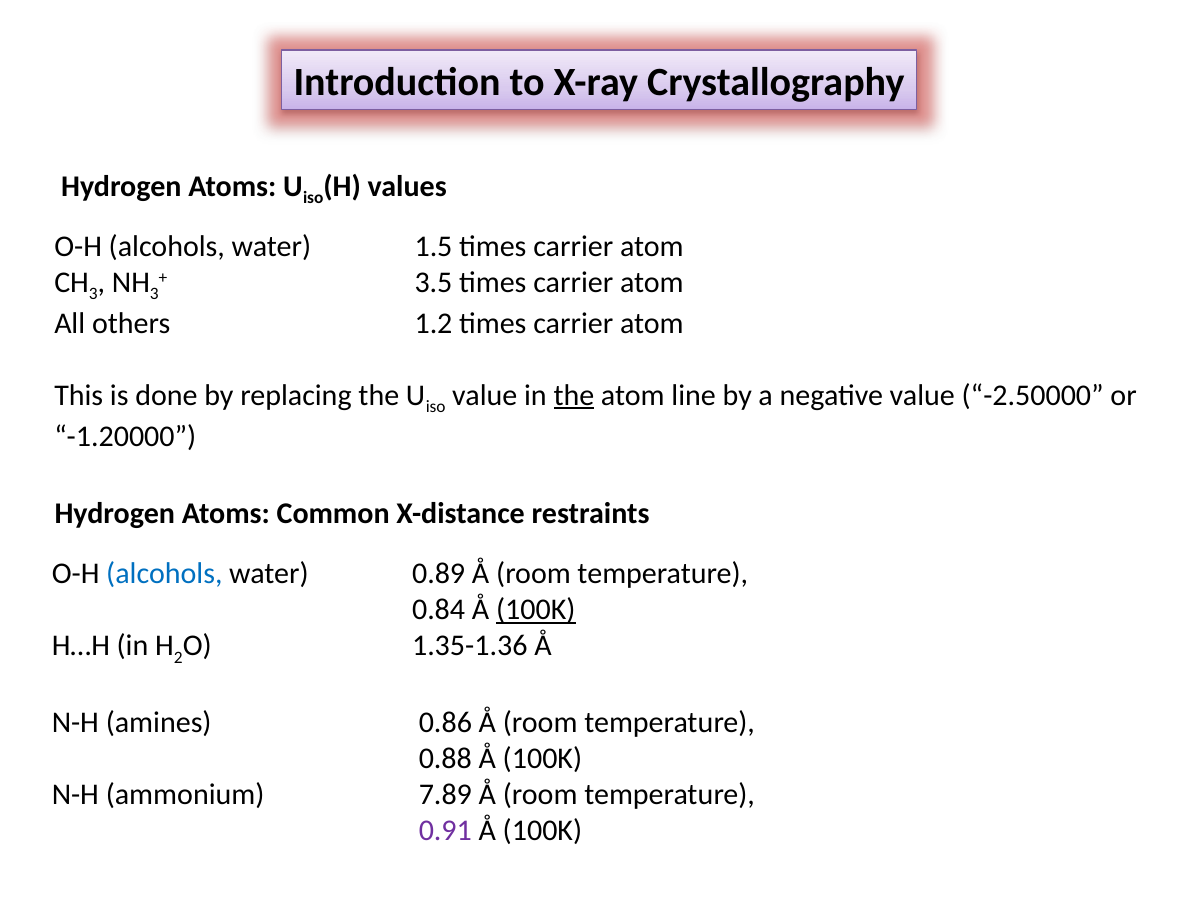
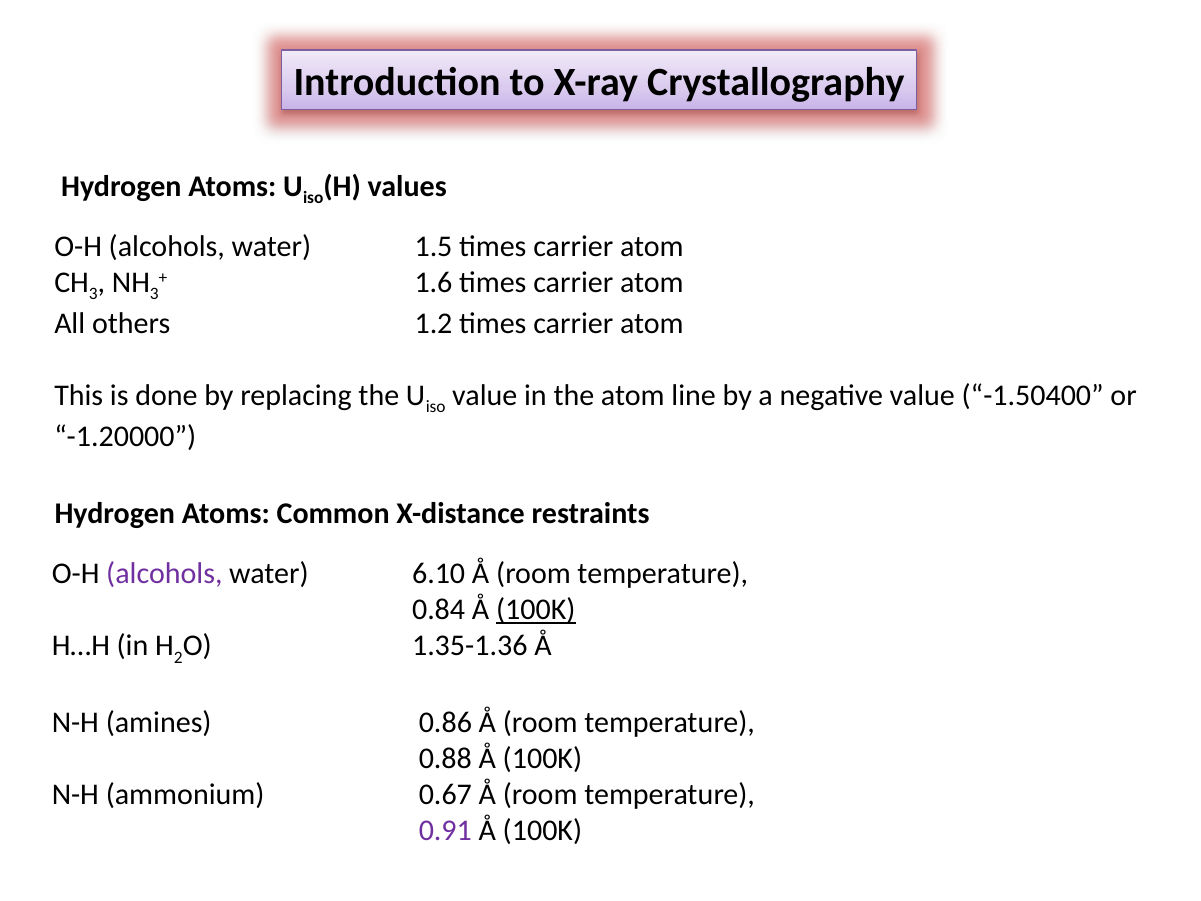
3.5: 3.5 -> 1.6 (433, 282)
the underline: present -> none (574, 395)
-2.50000: -2.50000 -> -1.50400 (1033, 395)
alcohols colour: blue -> purple (164, 574)
0.89: 0.89 -> 6.10 (439, 574)
7.89: 7.89 -> 0.67 (445, 795)
